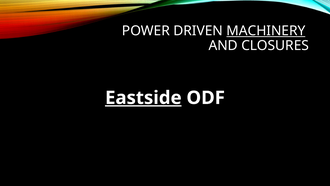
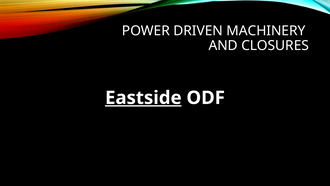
MACHINERY underline: present -> none (266, 31)
